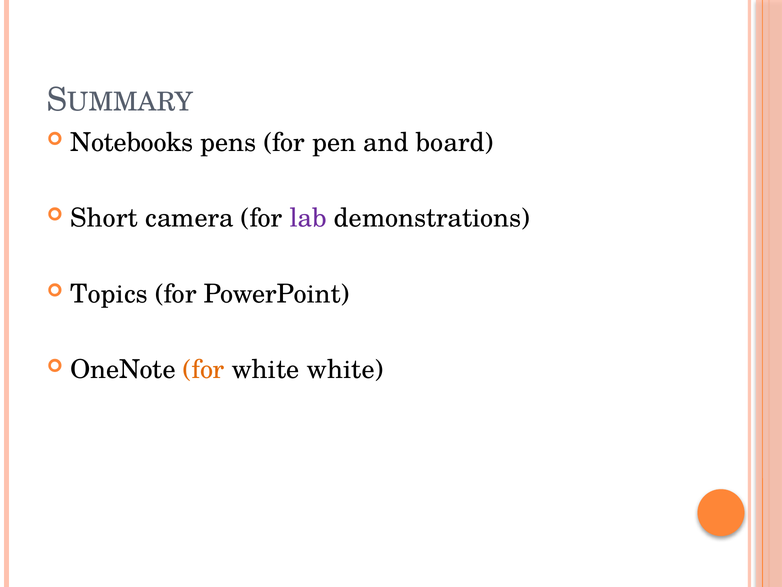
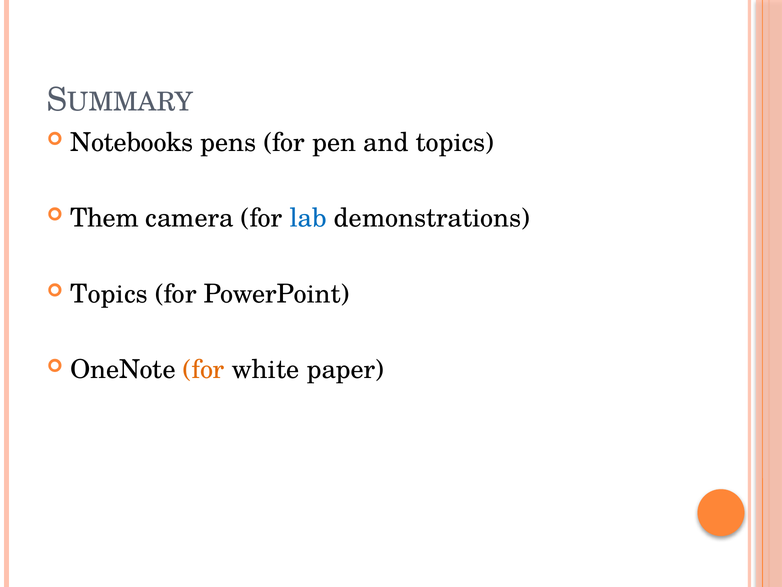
and board: board -> topics (455, 143)
Short: Short -> Them (104, 218)
lab colour: purple -> blue (308, 218)
white white: white -> paper (345, 369)
